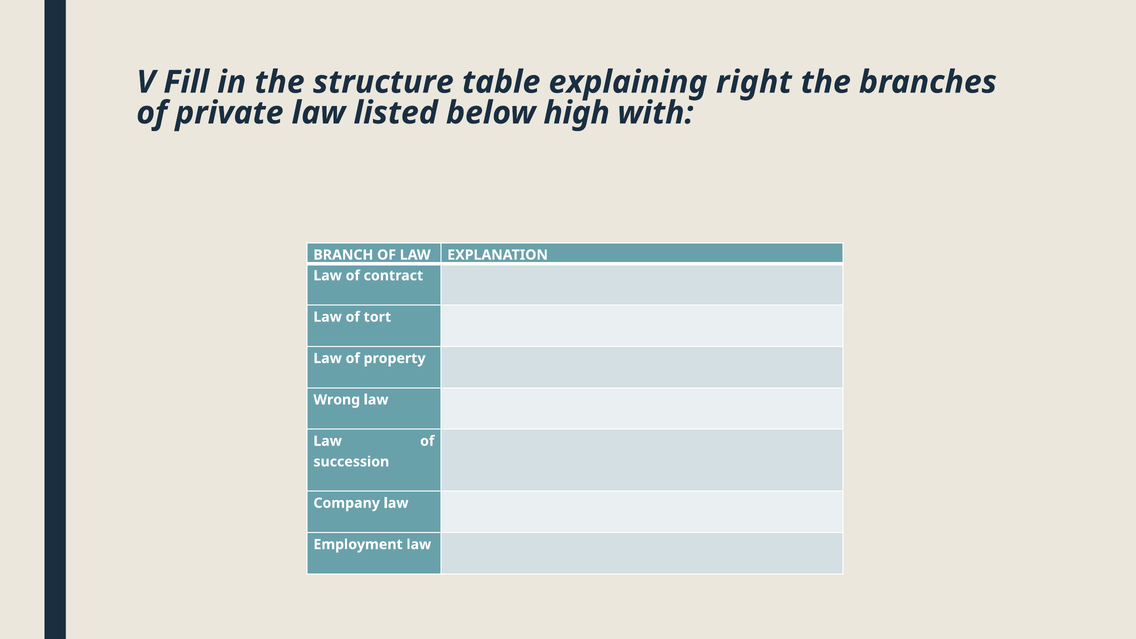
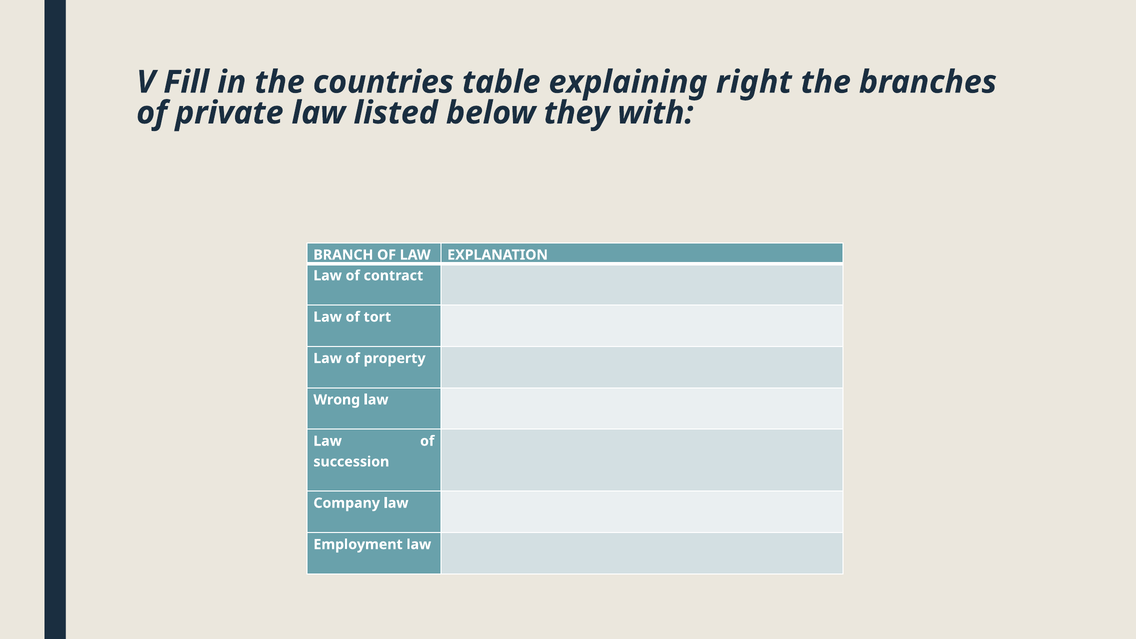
structure: structure -> countries (383, 82)
high: high -> they (577, 113)
